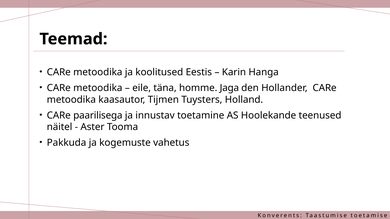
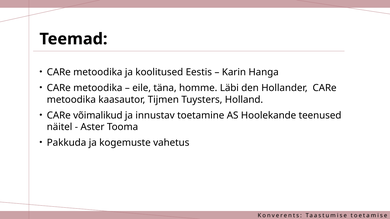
Jaga: Jaga -> Läbi (229, 88)
paarilisega: paarilisega -> võimalikud (98, 116)
